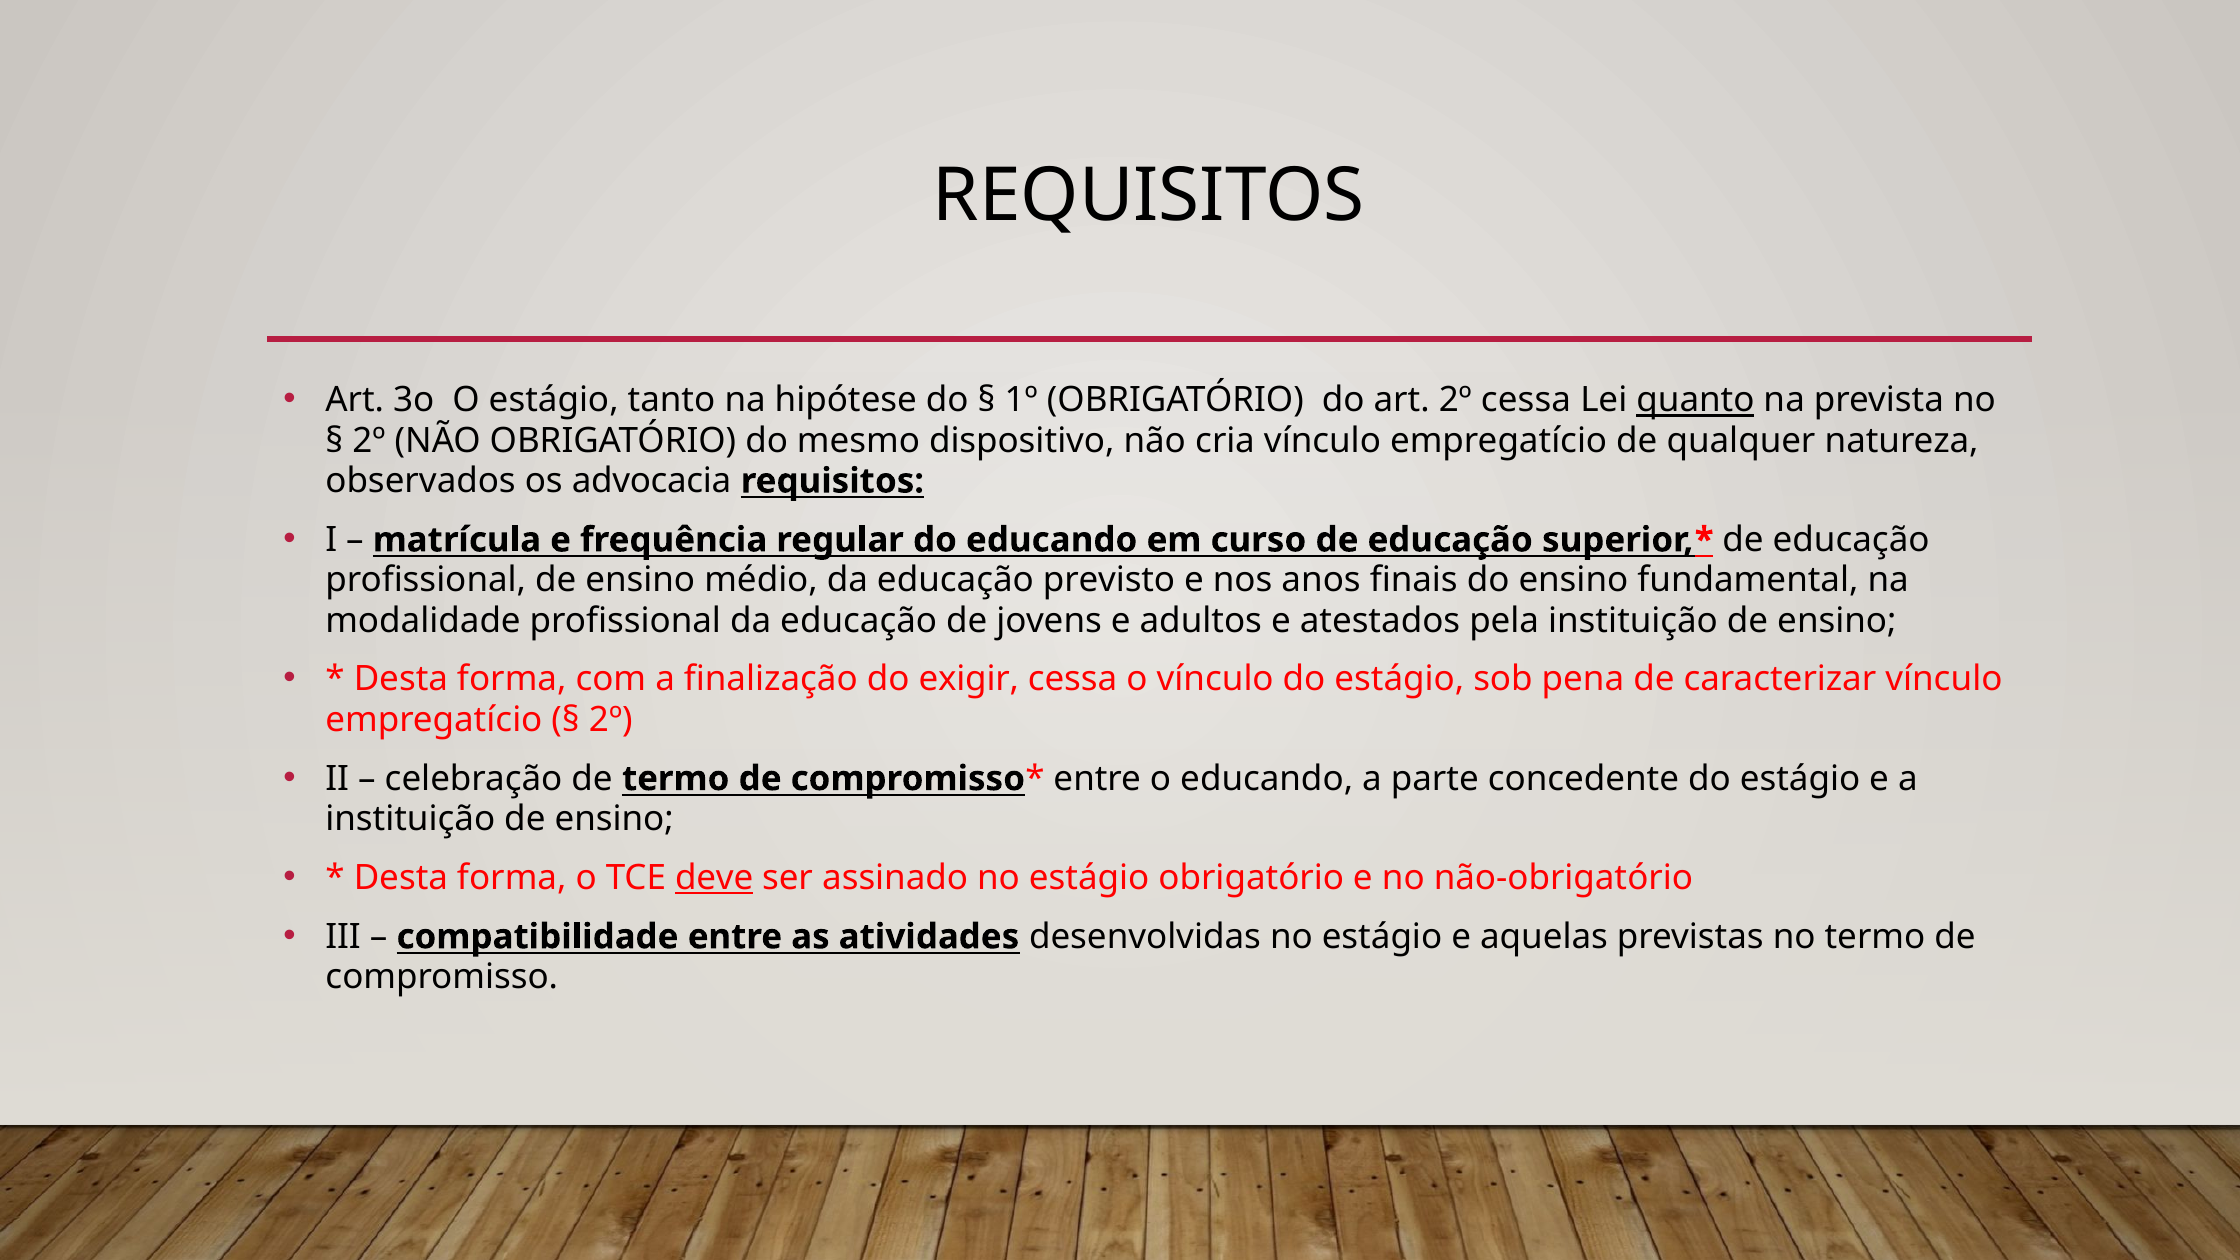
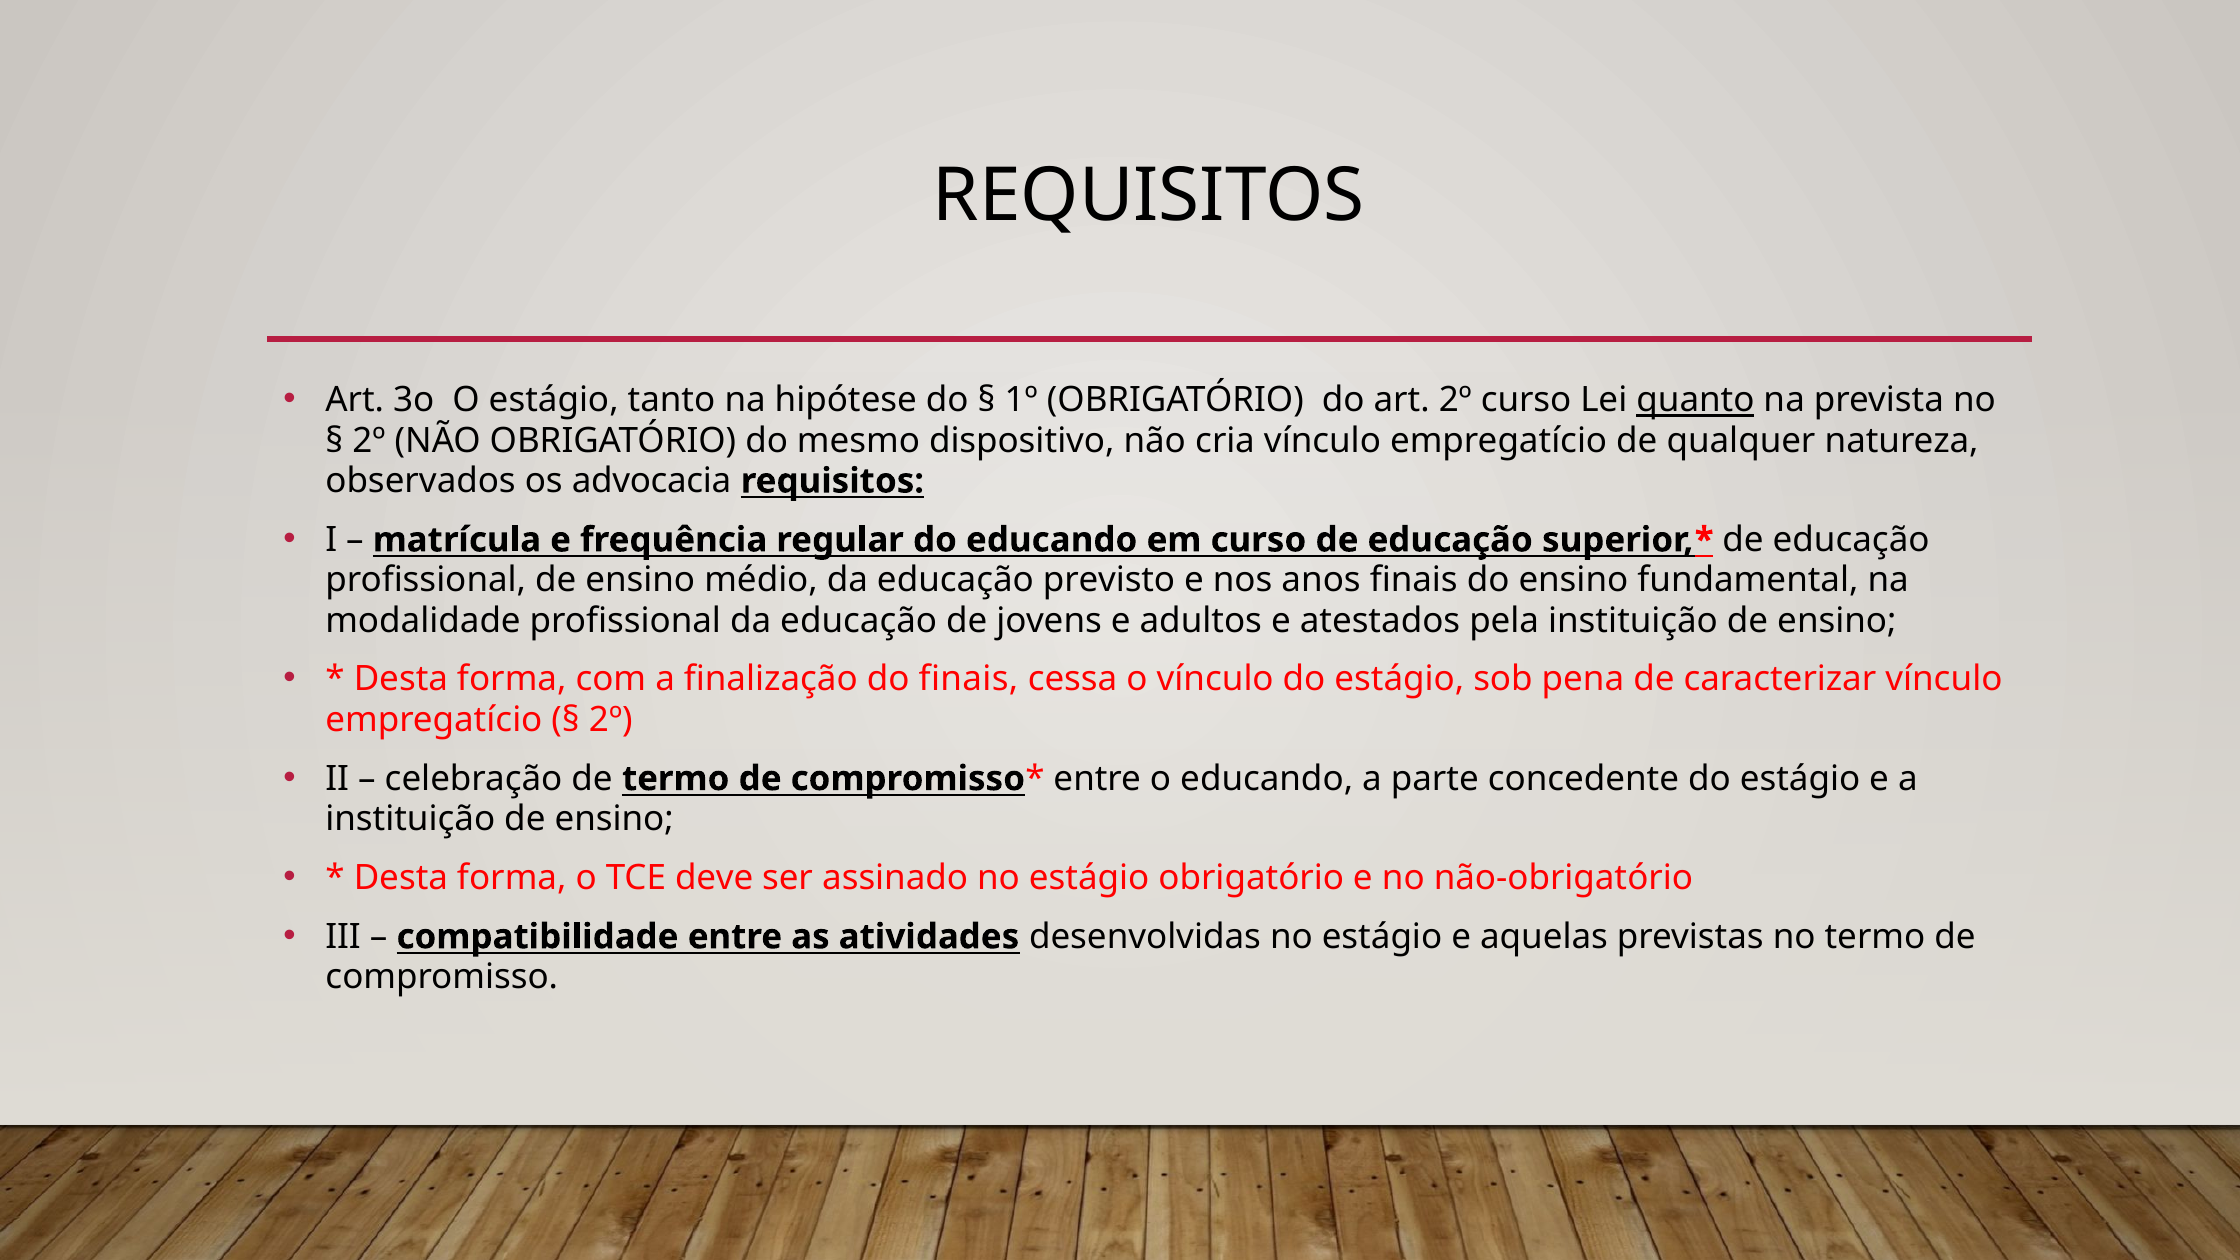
2º cessa: cessa -> curso (1526, 400)
do exigir: exigir -> finais (968, 679)
deve underline: present -> none (714, 878)
